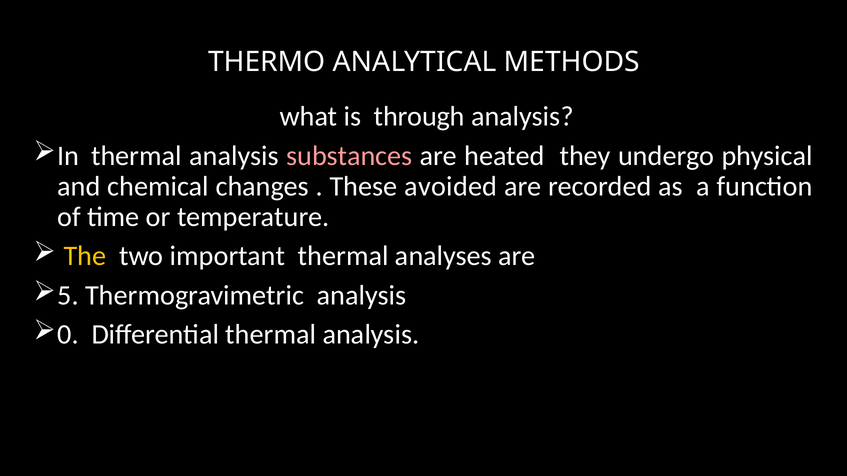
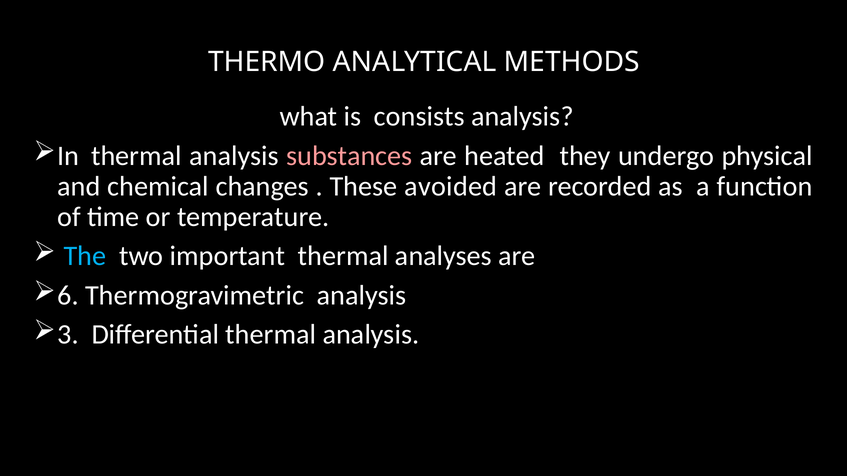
through: through -> consists (419, 117)
The colour: yellow -> light blue (85, 256)
5: 5 -> 6 (68, 296)
0: 0 -> 3 (68, 335)
